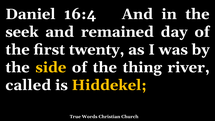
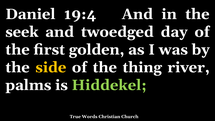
16:4: 16:4 -> 19:4 (80, 14)
remained: remained -> twoedged (117, 32)
twenty: twenty -> golden (97, 50)
called: called -> palms (28, 85)
Hiddekel colour: yellow -> light green (109, 85)
